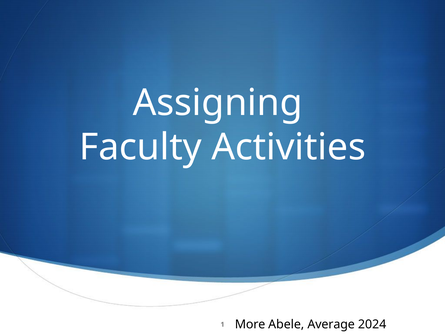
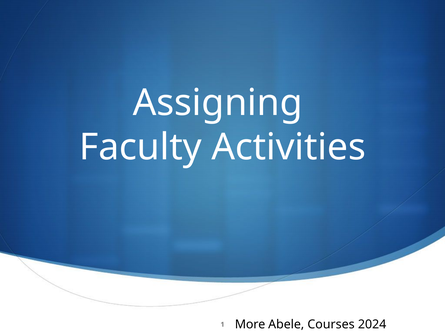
Average: Average -> Courses (331, 324)
